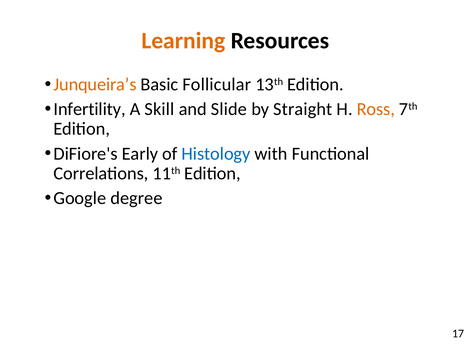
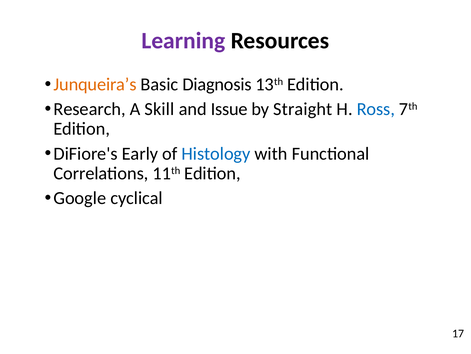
Learning colour: orange -> purple (183, 41)
Follicular: Follicular -> Diagnosis (217, 84)
Infertility: Infertility -> Research (90, 109)
Slide: Slide -> Issue (229, 109)
Ross colour: orange -> blue (376, 109)
degree: degree -> cyclical (137, 198)
